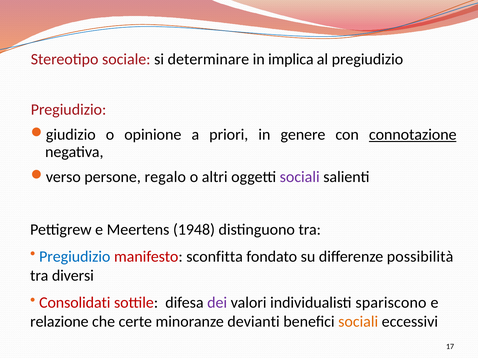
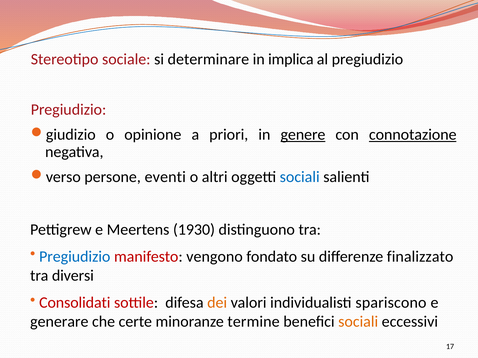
genere underline: none -> present (303, 135)
regalo: regalo -> eventi (165, 177)
sociali colour: purple -> blue (300, 177)
1948: 1948 -> 1930 (194, 230)
sconfitta: sconfitta -> vengono (215, 257)
possibilità: possibilità -> finalizzato (420, 257)
dei colour: purple -> orange (217, 303)
relazione: relazione -> generare (59, 322)
devianti: devianti -> termine (254, 322)
